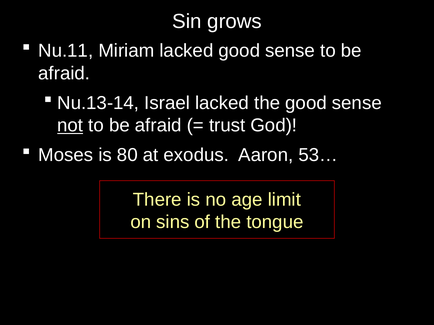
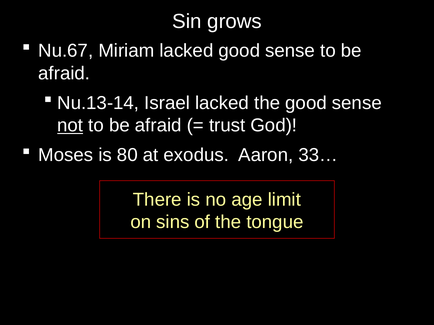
Nu.11: Nu.11 -> Nu.67 (66, 51)
53…: 53… -> 33… (318, 155)
